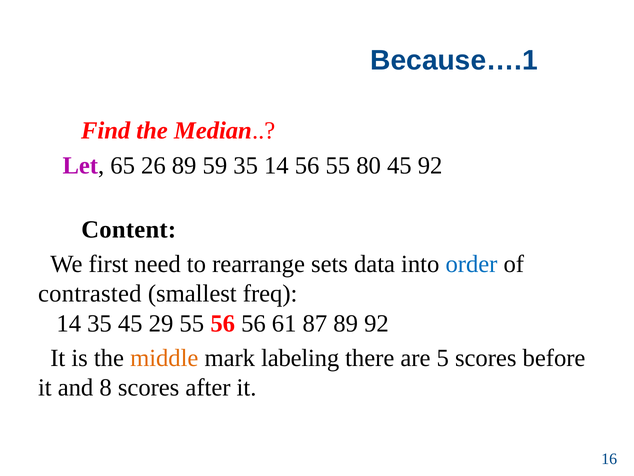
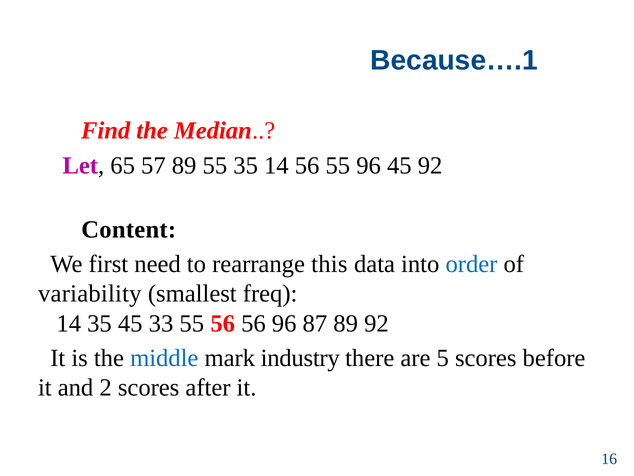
26: 26 -> 57 (153, 165)
89 59: 59 -> 55 (215, 165)
55 80: 80 -> 96 (369, 165)
sets: sets -> this (329, 264)
contrasted: contrasted -> variability (90, 293)
29: 29 -> 33 (161, 323)
56 61: 61 -> 96 (284, 323)
middle colour: orange -> blue (164, 358)
labeling: labeling -> industry (300, 358)
8: 8 -> 2 (106, 387)
